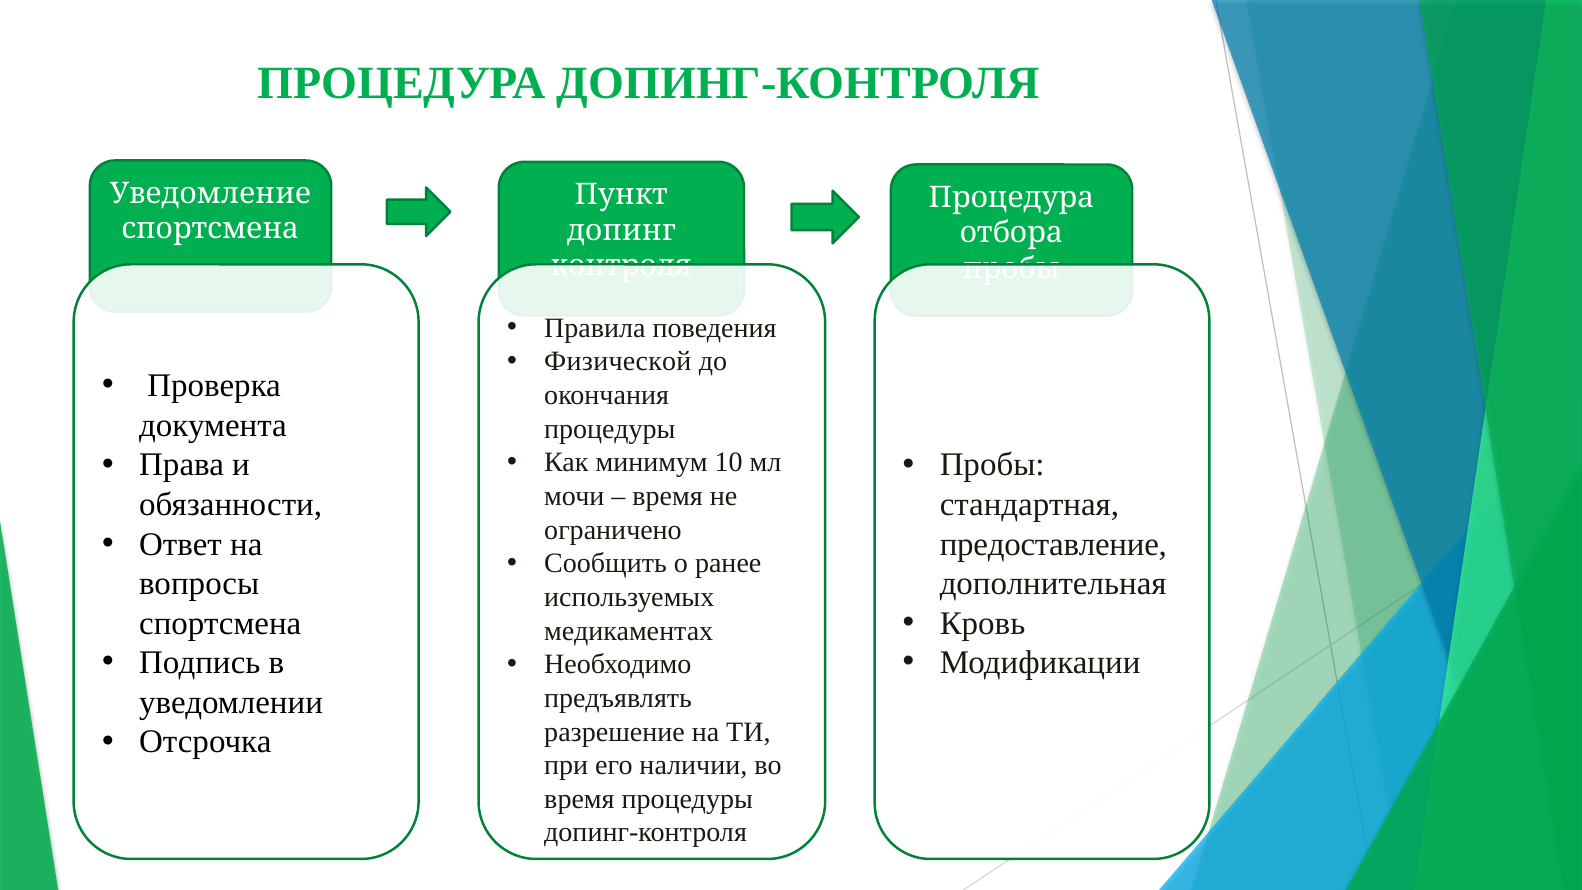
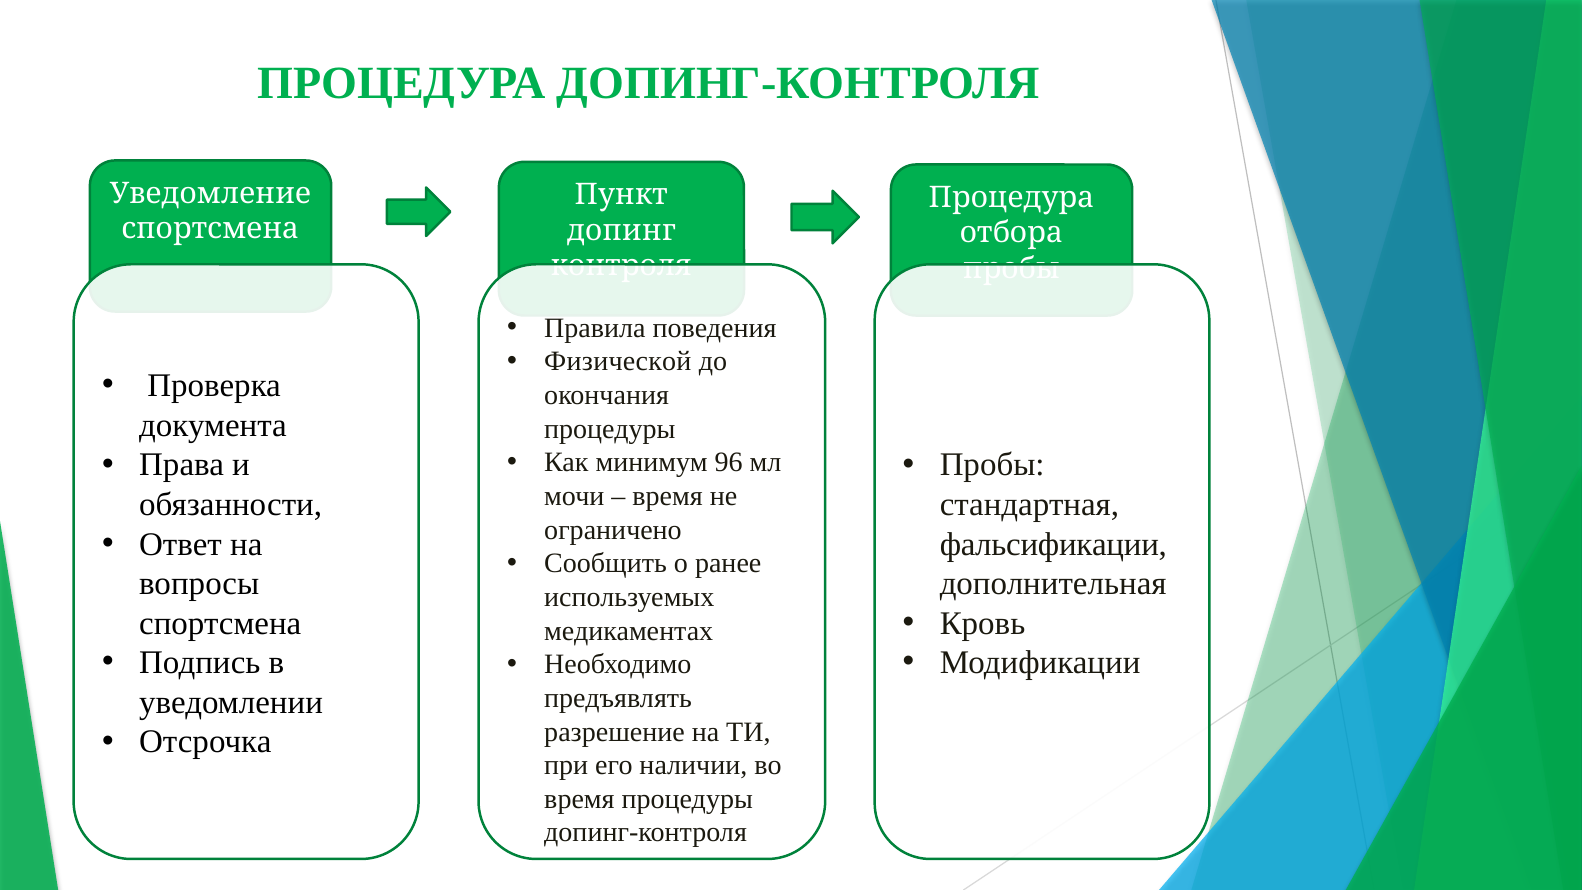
10: 10 -> 96 (729, 463)
предоставление: предоставление -> фальсификации (1053, 544)
